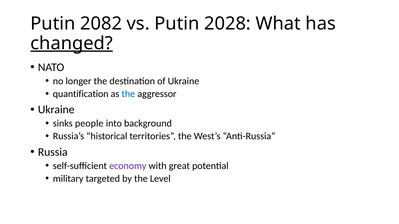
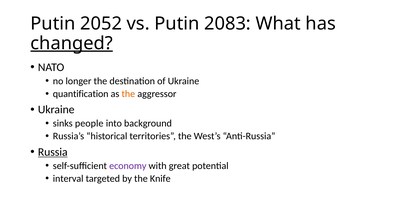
2082: 2082 -> 2052 (101, 24)
2028: 2028 -> 2083 (227, 24)
the colour: blue -> orange (128, 94)
Russia underline: none -> present (53, 152)
military: military -> interval (68, 179)
Level: Level -> Knife (160, 179)
